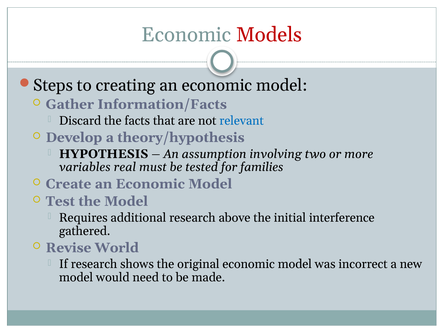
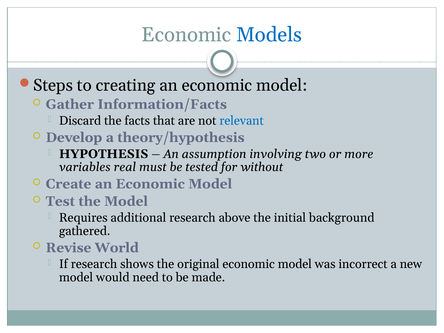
Models colour: red -> blue (269, 35)
families: families -> without (262, 167)
interference: interference -> background (342, 218)
